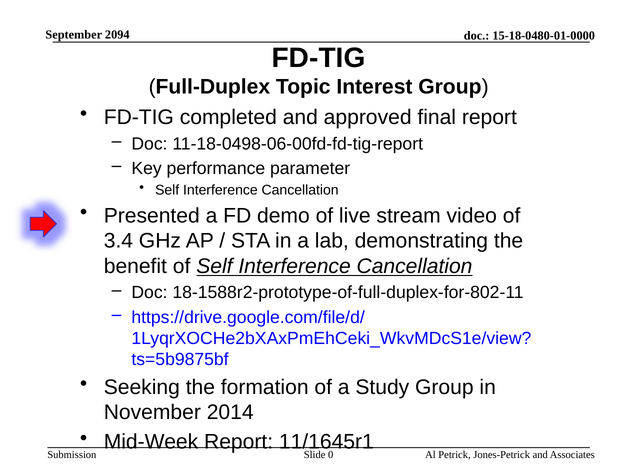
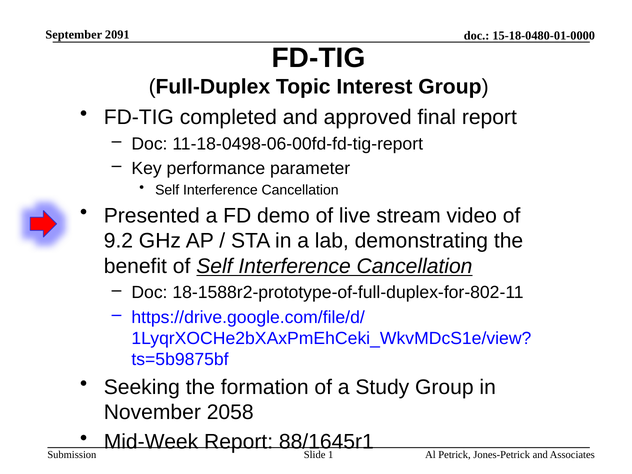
2094: 2094 -> 2091 (117, 35)
3.4: 3.4 -> 9.2 (118, 241)
2014: 2014 -> 2058 (230, 412)
11/1645r1: 11/1645r1 -> 88/1645r1 (326, 442)
0: 0 -> 1 (331, 455)
